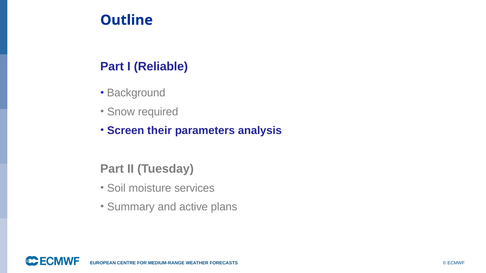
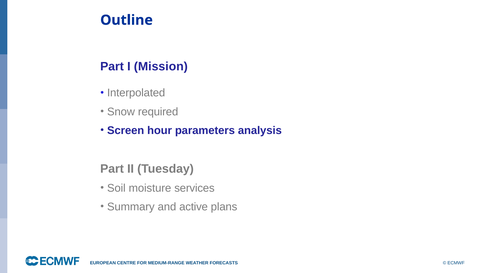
Reliable: Reliable -> Mission (161, 66)
Background: Background -> Interpolated (136, 93)
their: their -> hour (160, 131)
